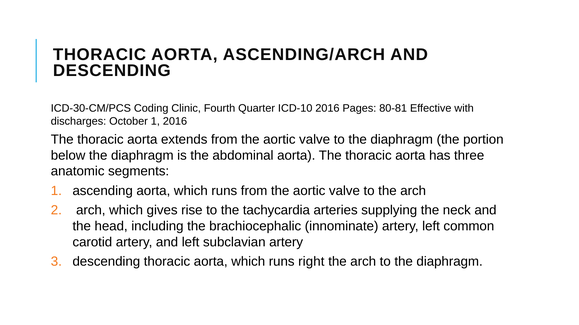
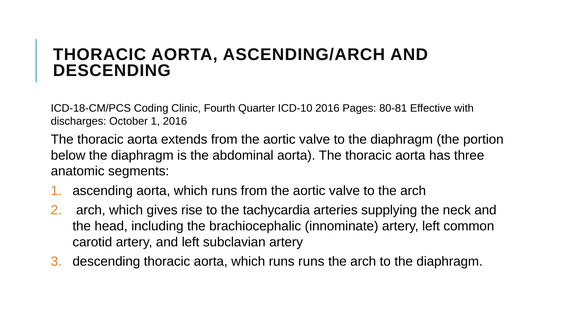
ICD-30-CM/PCS: ICD-30-CM/PCS -> ICD-18-CM/PCS (91, 108)
runs right: right -> runs (311, 262)
